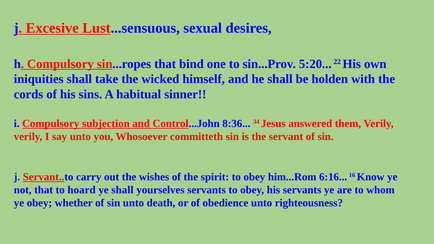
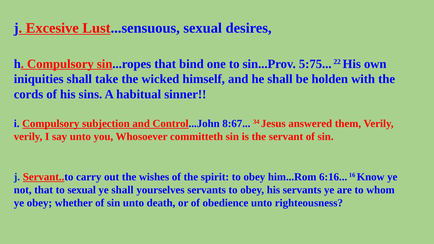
5:20: 5:20 -> 5:75 (315, 64)
8:36: 8:36 -> 8:67 (236, 124)
to hoard: hoard -> sexual (82, 190)
